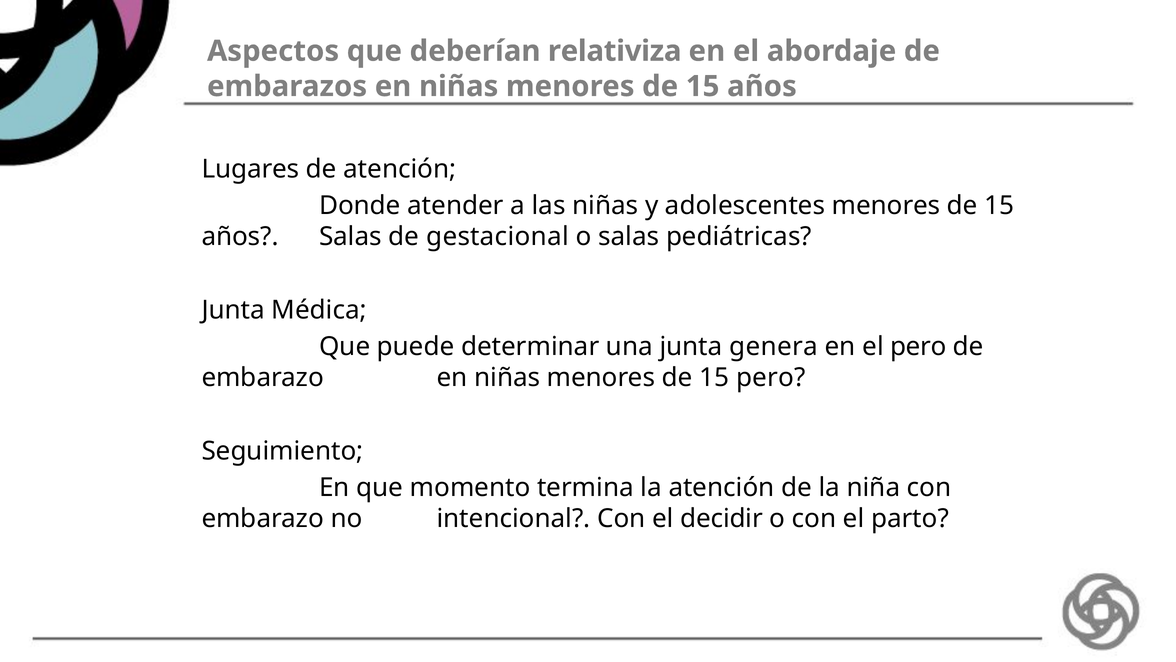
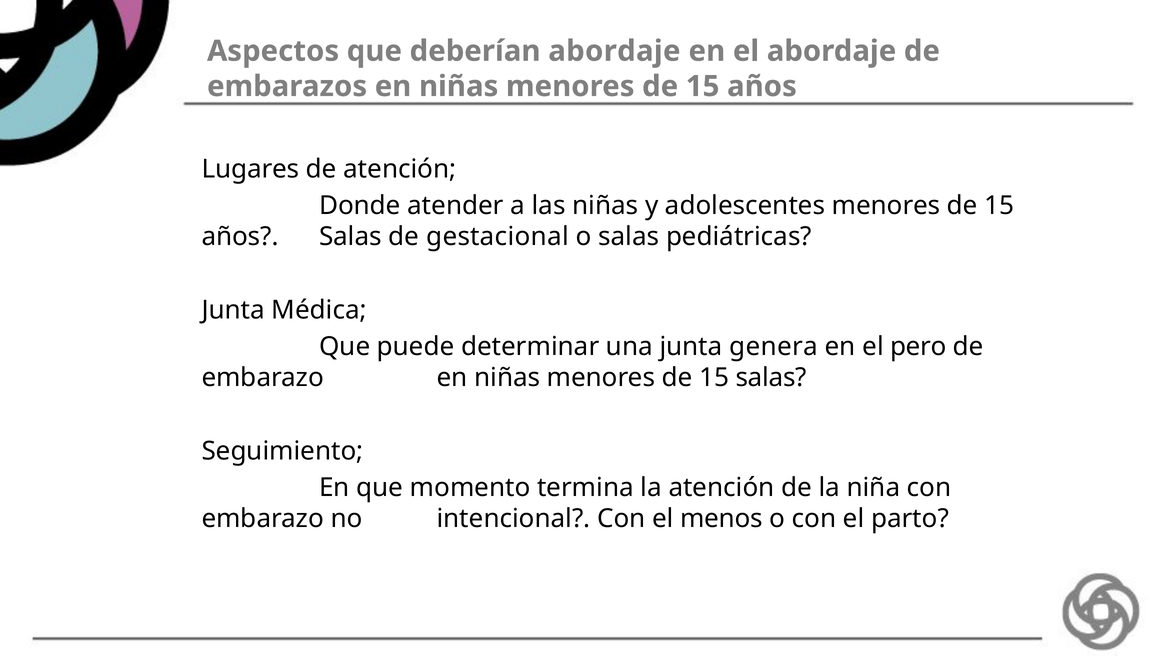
deberían relativiza: relativiza -> abordaje (614, 51)
15 pero: pero -> salas (771, 378)
decidir: decidir -> menos (722, 518)
